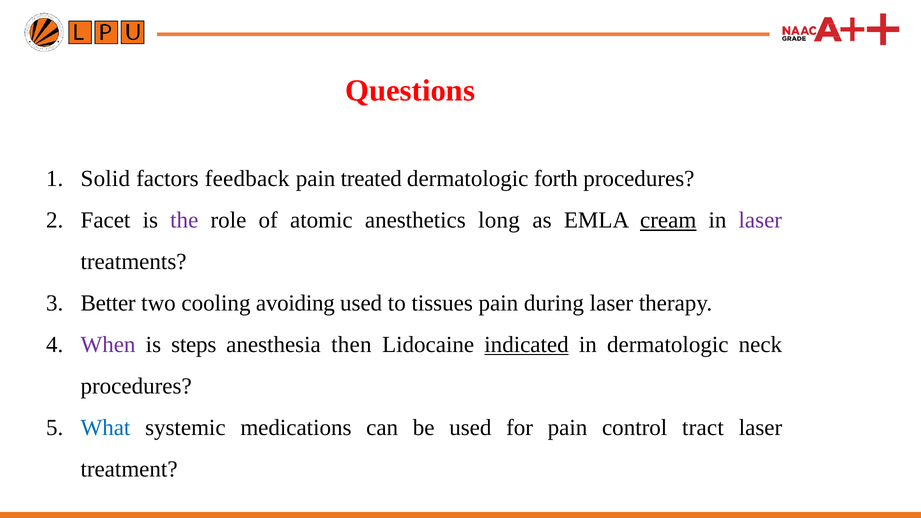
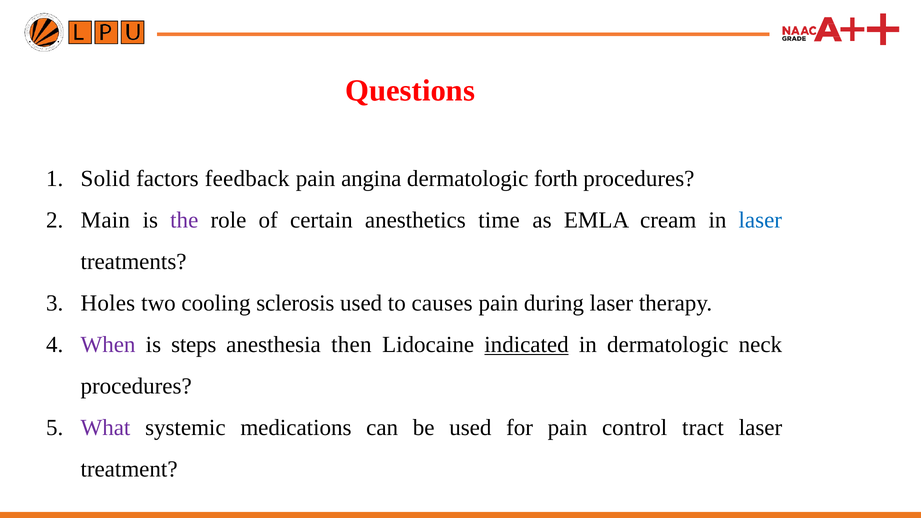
treated: treated -> angina (371, 179)
Facet: Facet -> Main (105, 220)
atomic: atomic -> certain (321, 220)
long: long -> time (499, 220)
cream underline: present -> none (668, 220)
laser colour: purple -> blue (760, 220)
Better: Better -> Holes (108, 303)
avoiding: avoiding -> sclerosis (295, 303)
tissues: tissues -> causes (442, 303)
What colour: blue -> purple (105, 428)
